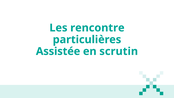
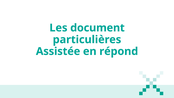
rencontre: rencontre -> document (97, 28)
scrutin: scrutin -> répond (119, 51)
